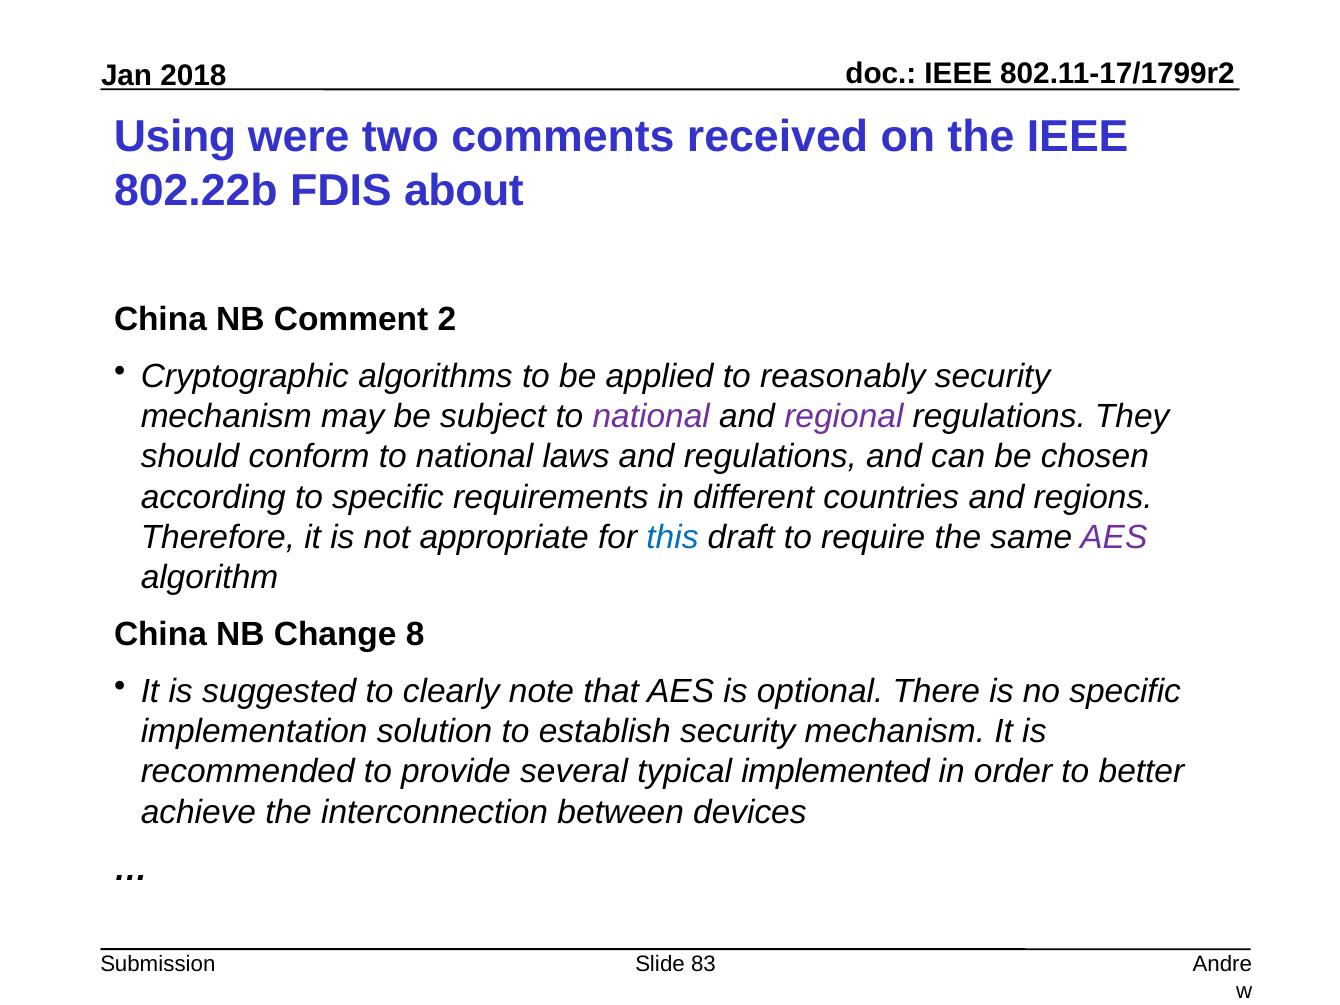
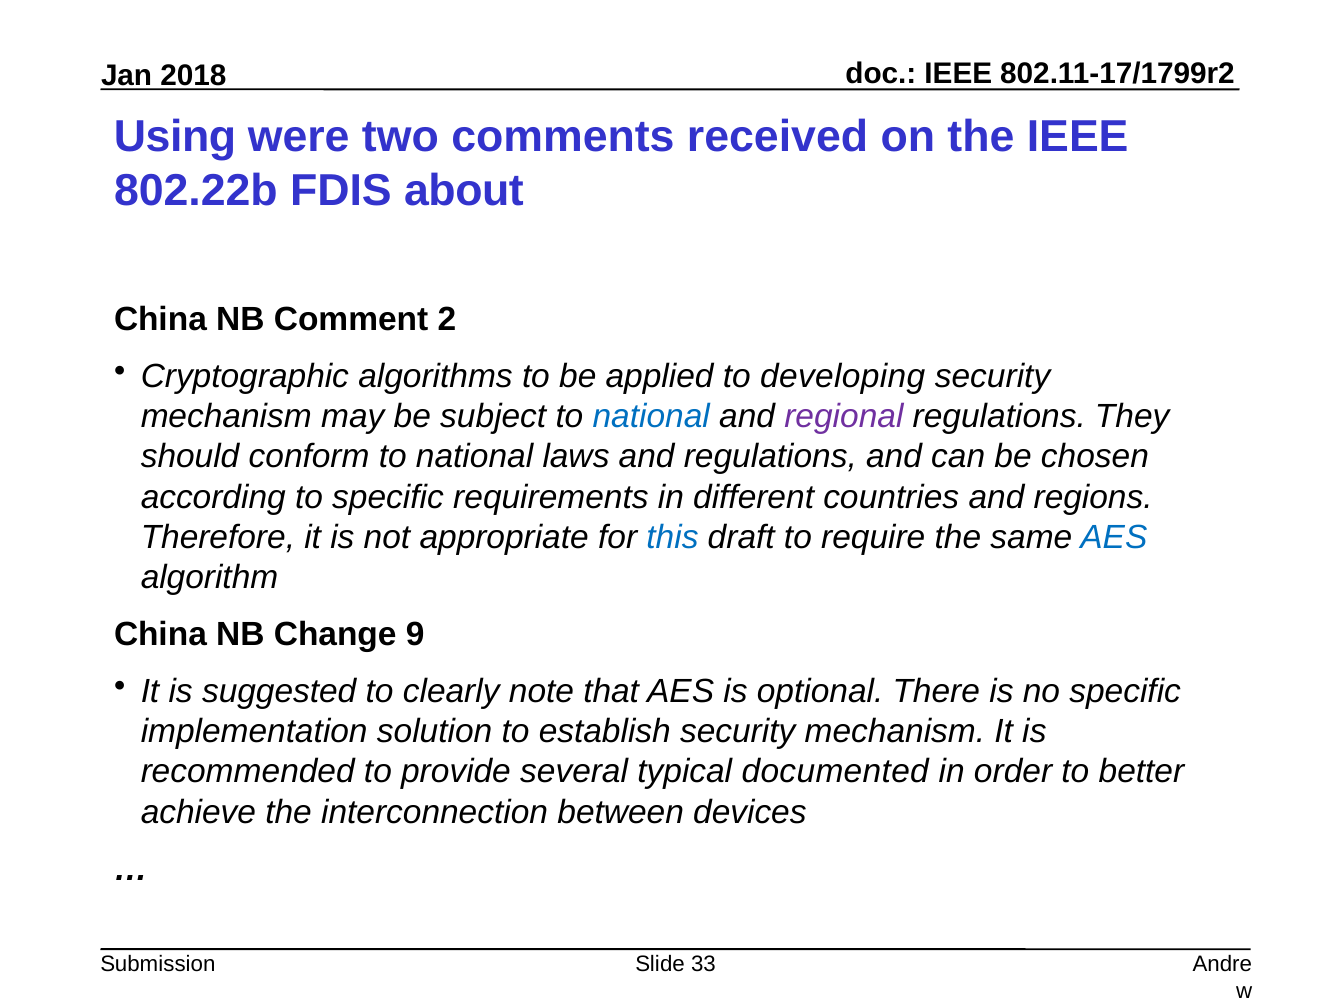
reasonably: reasonably -> developing (843, 376)
national colour: purple -> blue (651, 417)
AES colour: purple -> blue (1114, 537)
8: 8 -> 9 (415, 634)
implemented: implemented -> documented (835, 772)
83: 83 -> 33 (703, 964)
